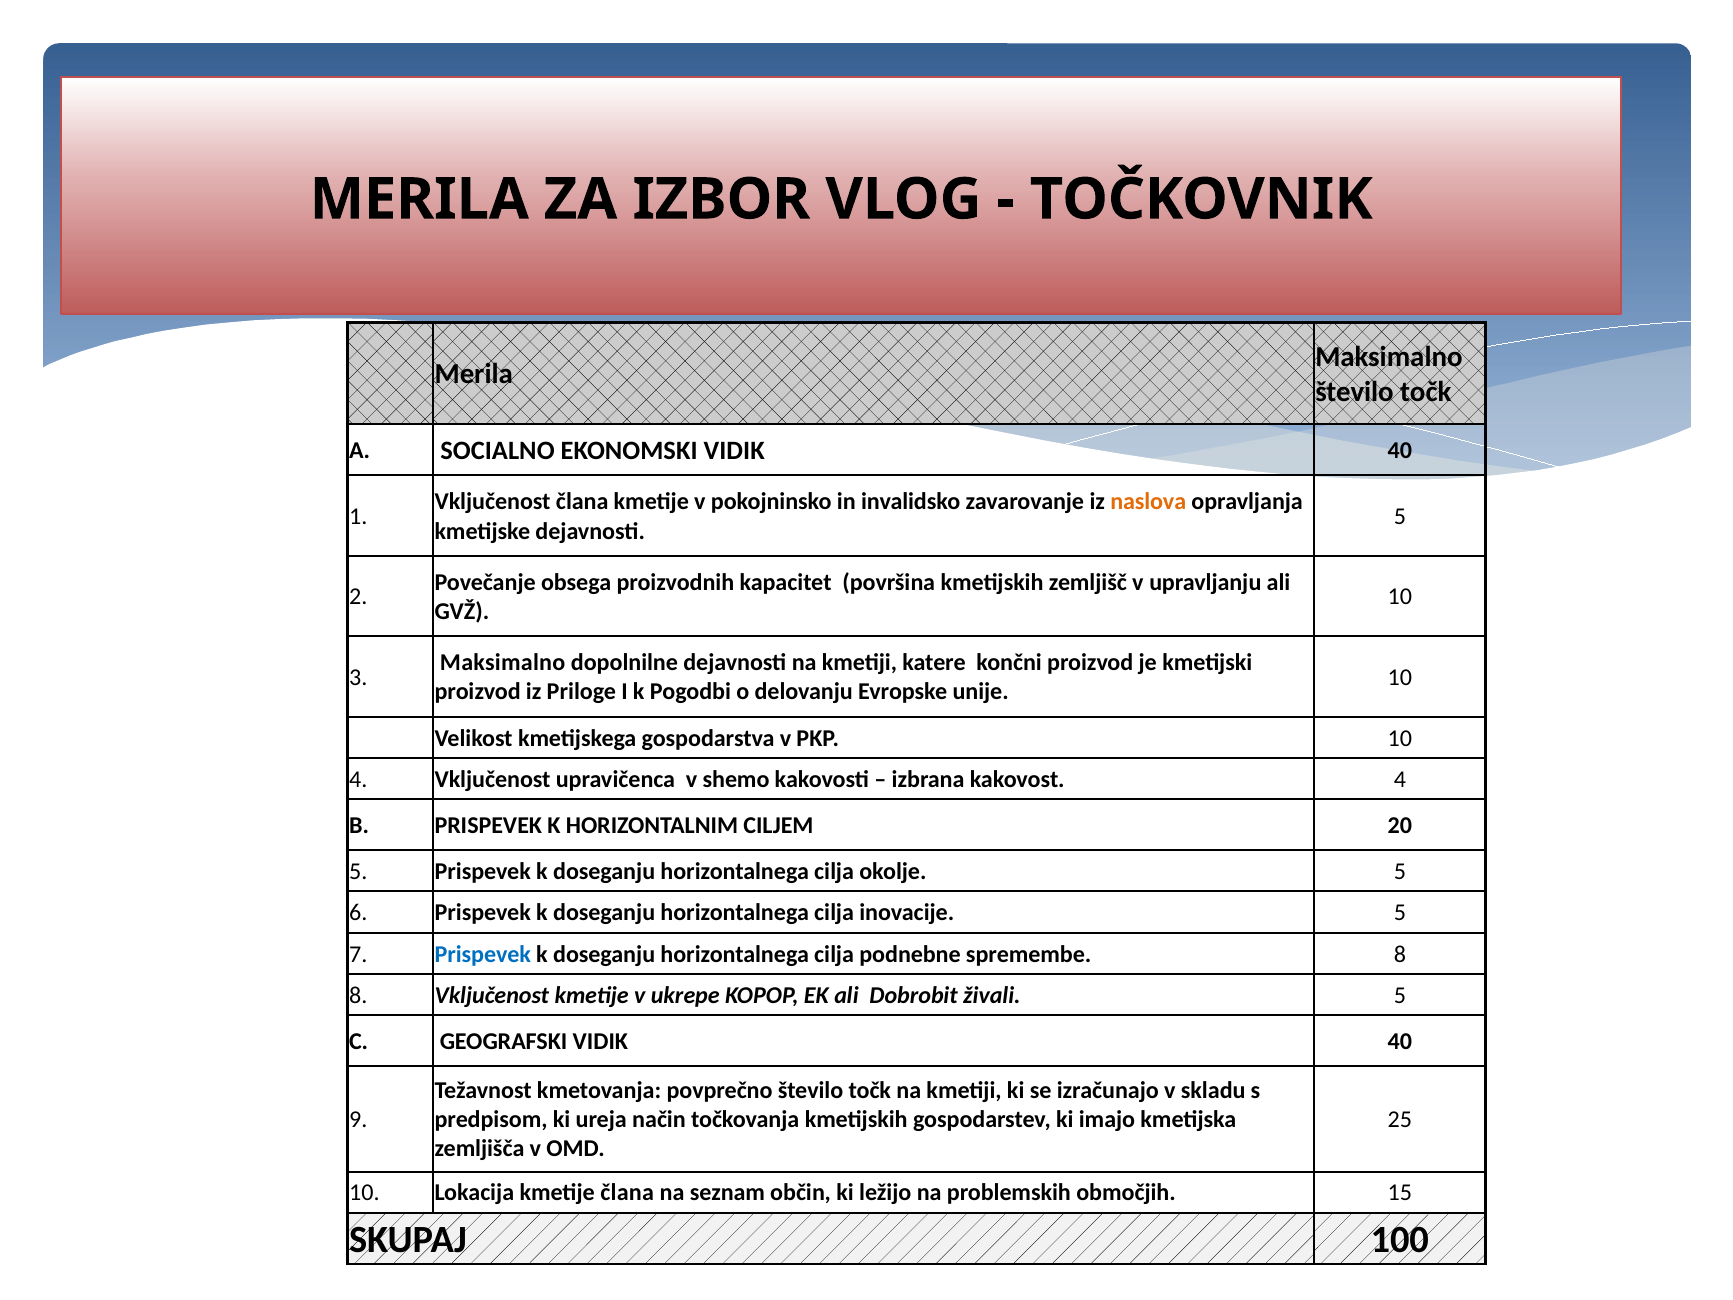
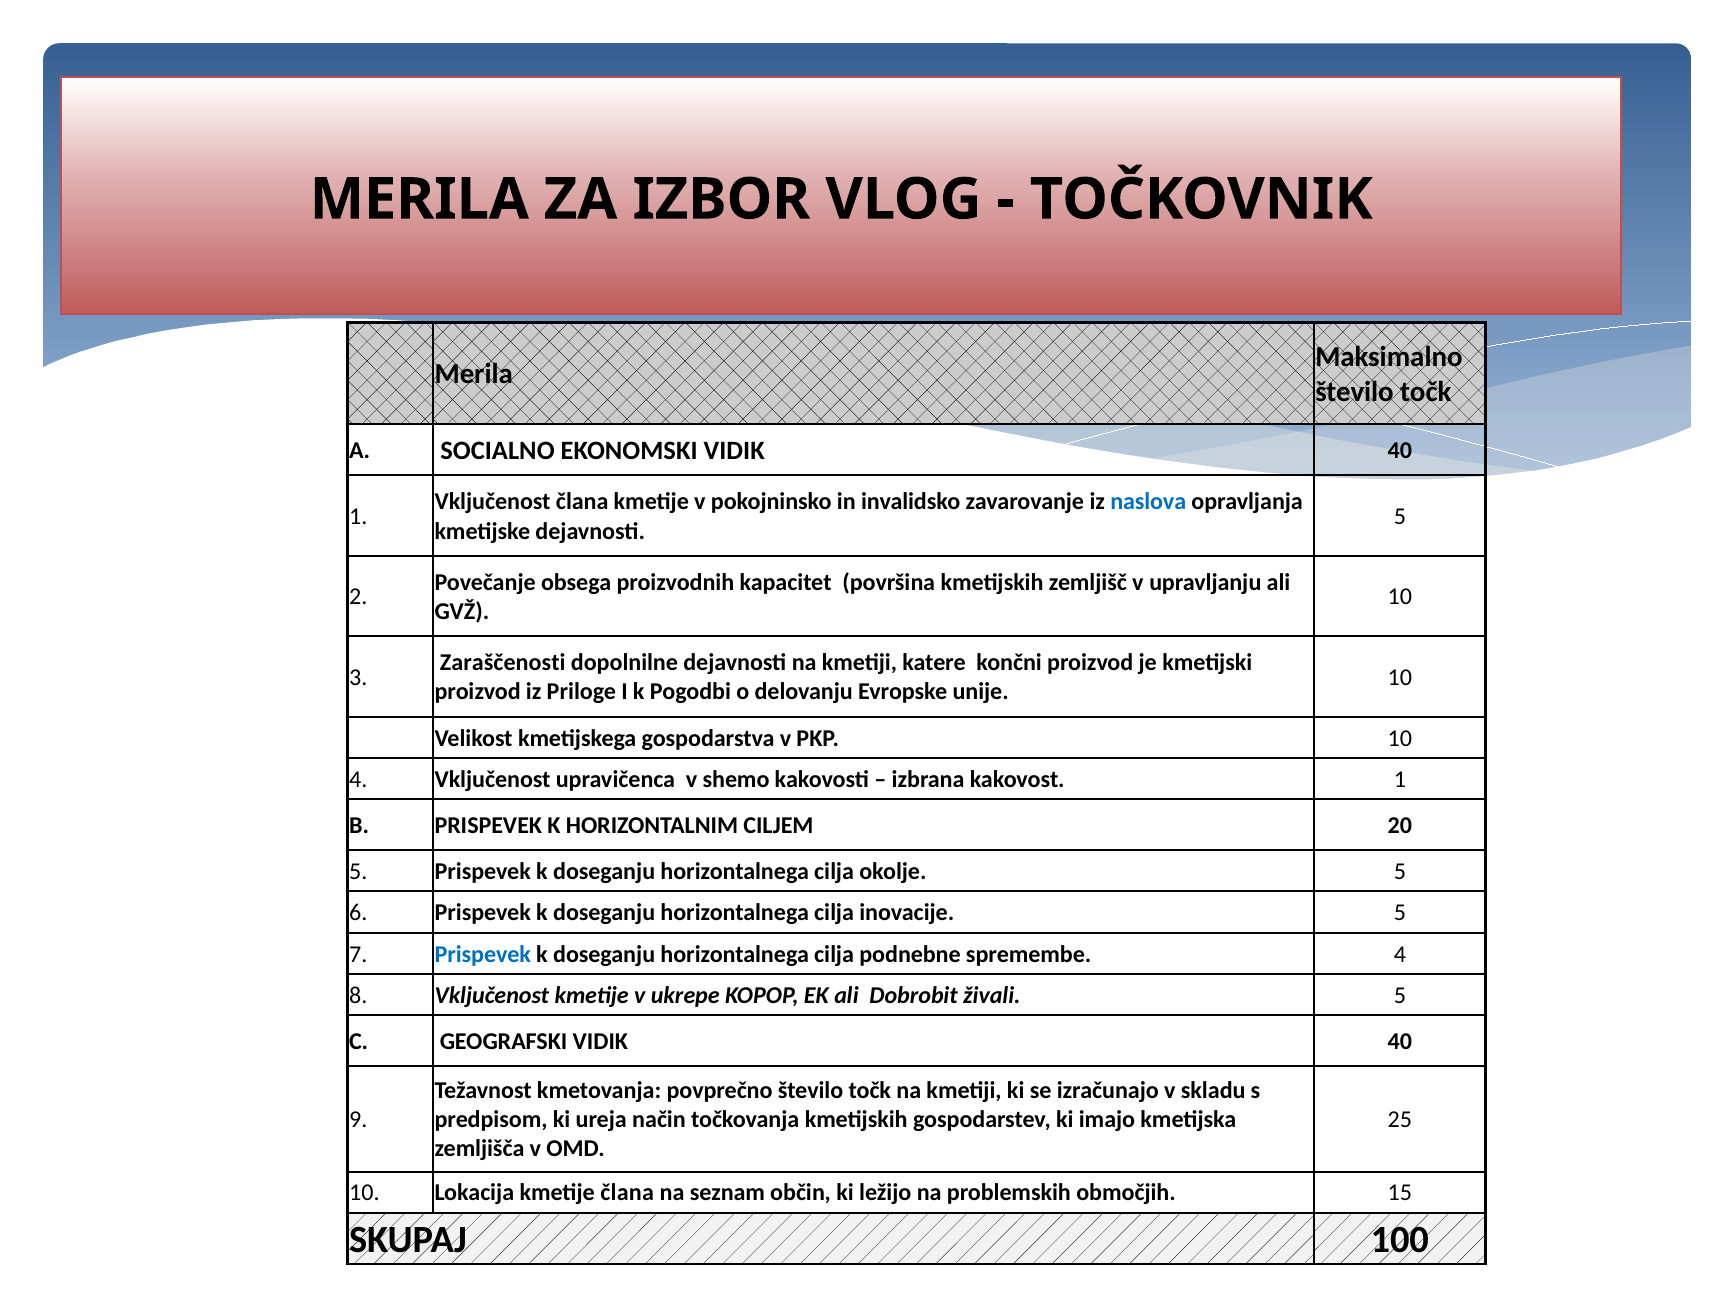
naslova colour: orange -> blue (1148, 502)
Maksimalno: Maksimalno -> Zaraščenosti (503, 663)
kakovost 4: 4 -> 1 (1400, 779)
spremembe 8: 8 -> 4 (1400, 954)
